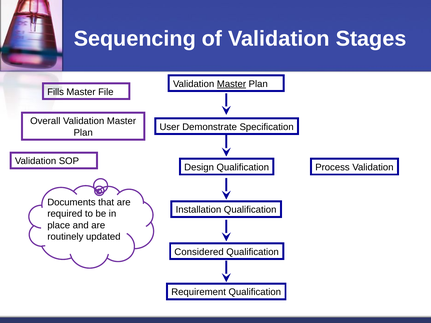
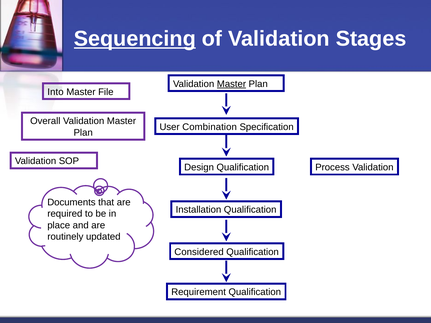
Sequencing underline: none -> present (135, 39)
Fills: Fills -> Into (55, 92)
Demonstrate: Demonstrate -> Combination (210, 127)
